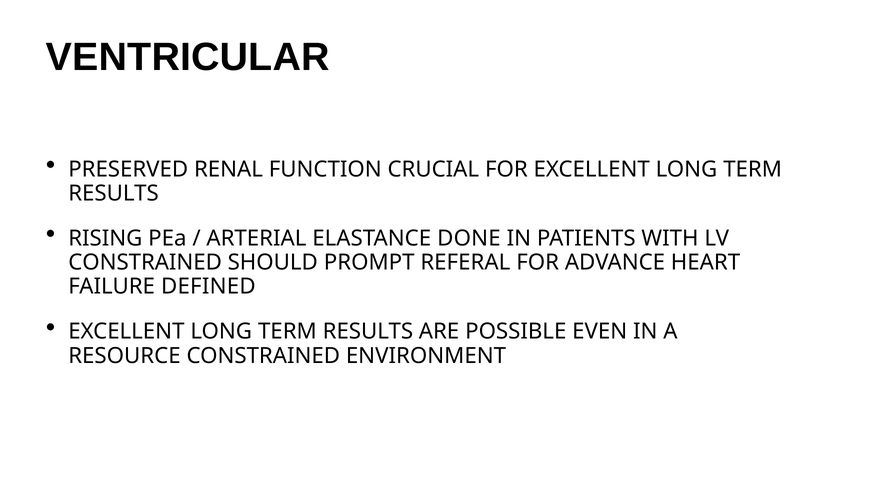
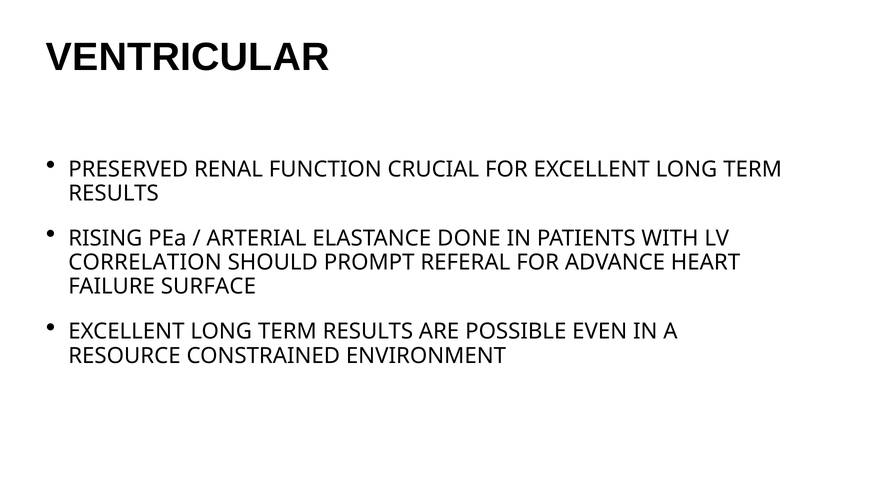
CONSTRAINED: CONSTRAINED -> CORRELATION (145, 262)
DEFINED: DEFINED -> SURFACE (208, 286)
